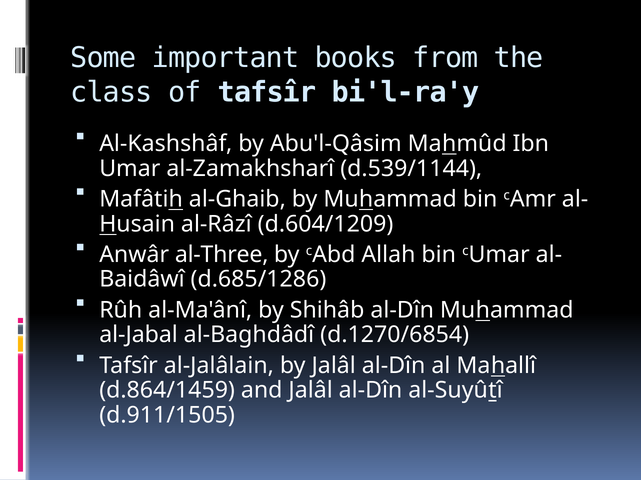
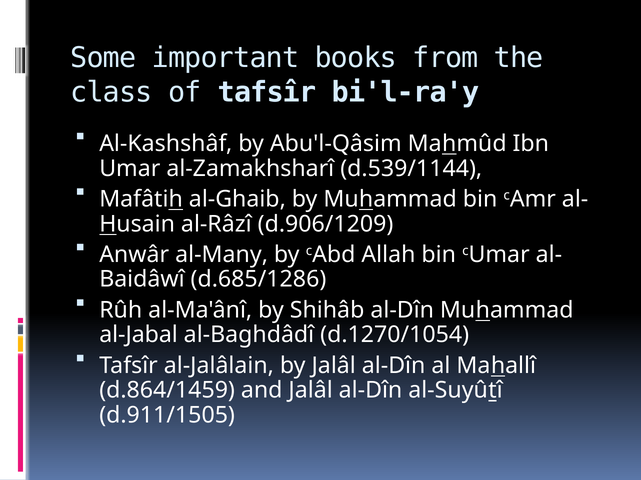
d.604/1209: d.604/1209 -> d.906/1209 (326, 224)
al-Three: al-Three -> al-Many (222, 255)
d.1270/6854: d.1270/6854 -> d.1270/1054 (395, 335)
